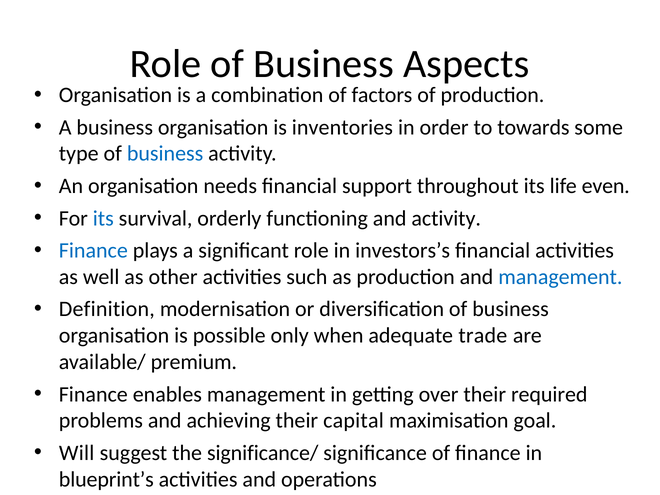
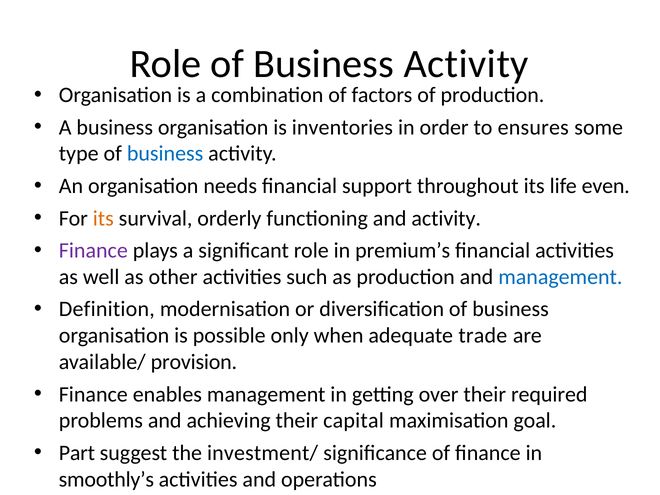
Role of Business Aspects: Aspects -> Activity (466, 64)
towards: towards -> ensures (533, 127)
its colour: blue -> orange (103, 218)
Finance colour: blue -> purple (93, 251)
investors’s: investors’s -> premium’s (403, 251)
premium: premium -> provision (194, 362)
Will: Will -> Part (77, 453)
significance/: significance/ -> investment/ (263, 453)
blueprint’s: blueprint’s -> smoothly’s (106, 479)
